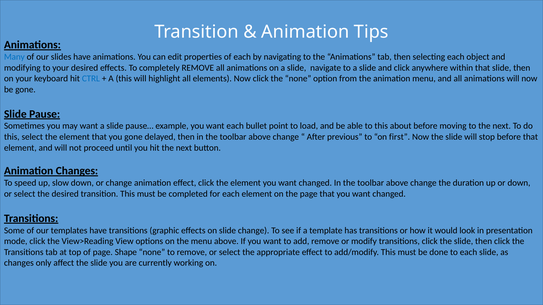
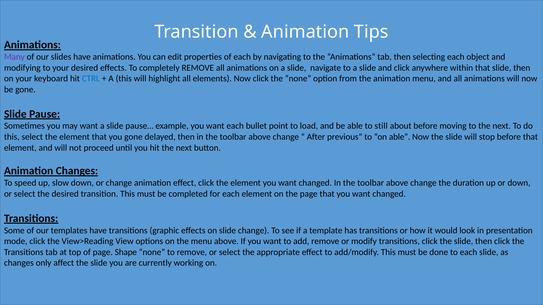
Many colour: blue -> purple (14, 57)
to this: this -> still (381, 126)
on first: first -> able (400, 137)
